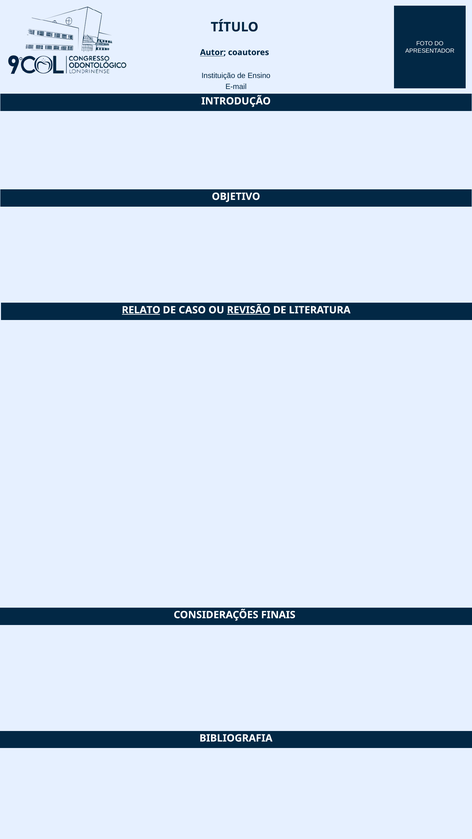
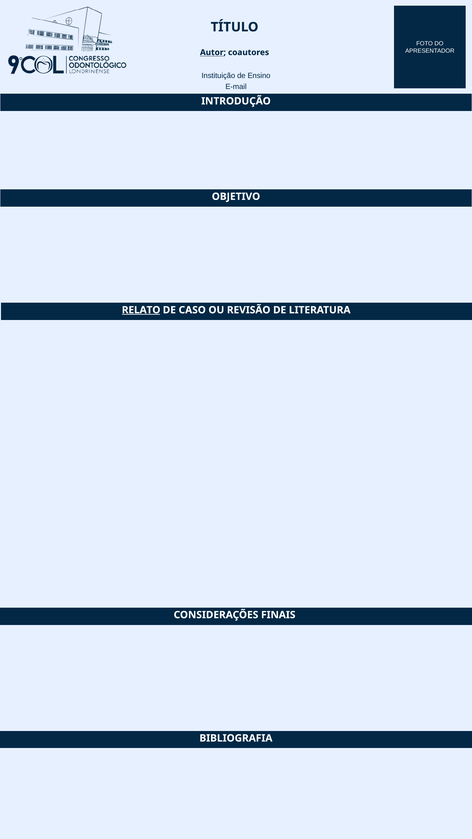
REVISÃO underline: present -> none (249, 310)
